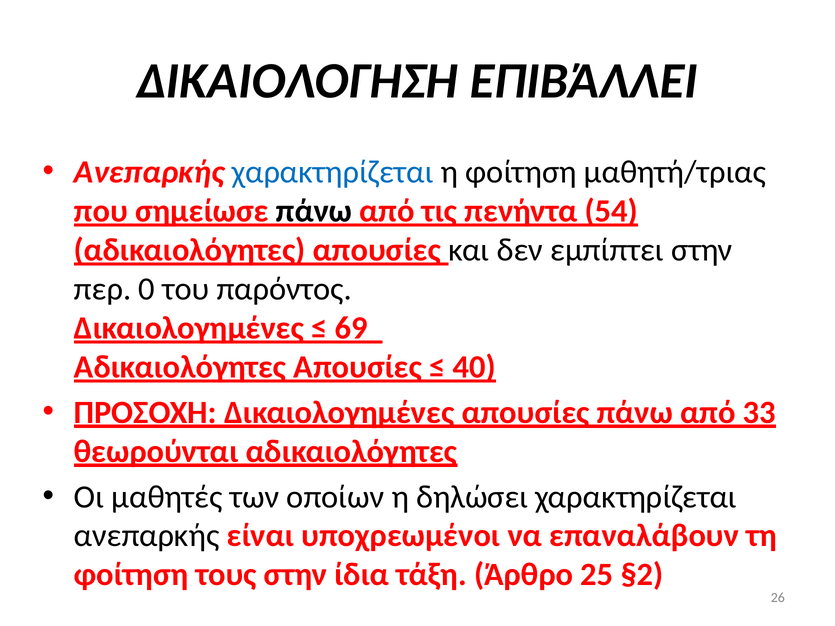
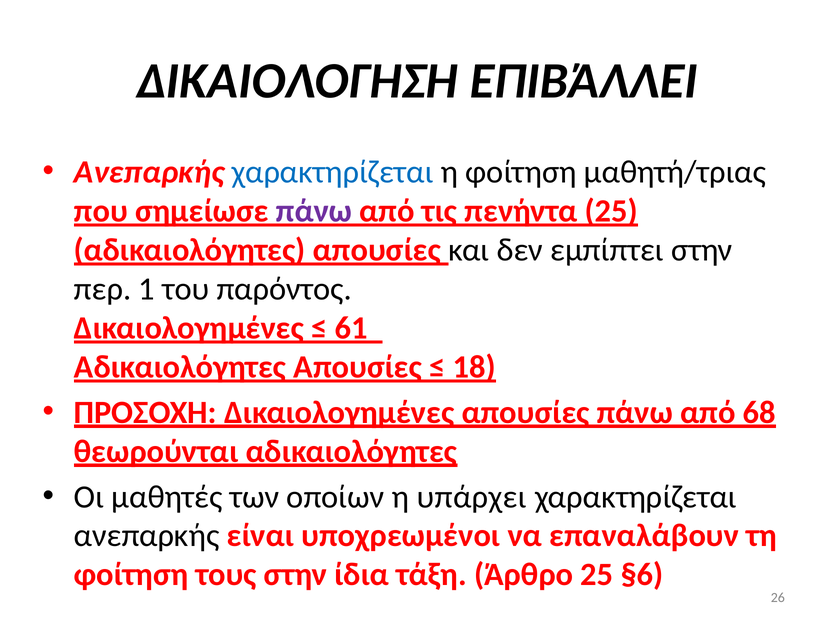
πάνω colour: black -> purple (314, 211)
πενήντα 54: 54 -> 25 (611, 211)
0: 0 -> 1 (147, 289)
69: 69 -> 61 (351, 328)
40: 40 -> 18 (474, 367)
33: 33 -> 68 (759, 413)
δηλώσει: δηλώσει -> υπάρχει (472, 497)
§2: §2 -> §6 (642, 575)
